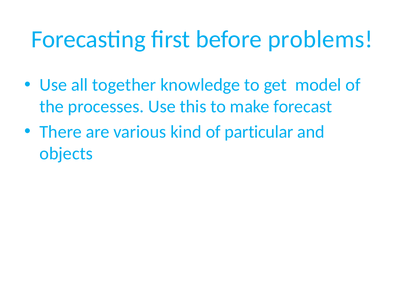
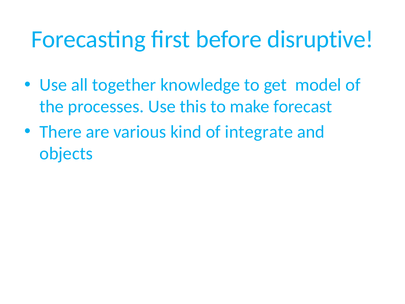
problems: problems -> disruptive (320, 39)
particular: particular -> integrate (259, 132)
